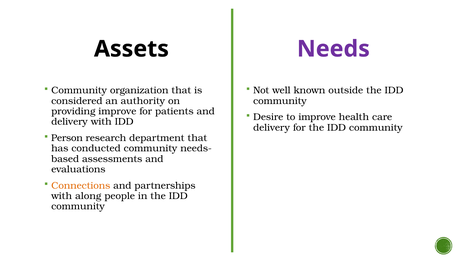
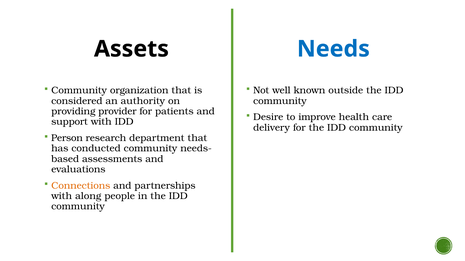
Needs colour: purple -> blue (333, 49)
providing improve: improve -> provider (117, 112)
delivery: delivery -> support (70, 122)
